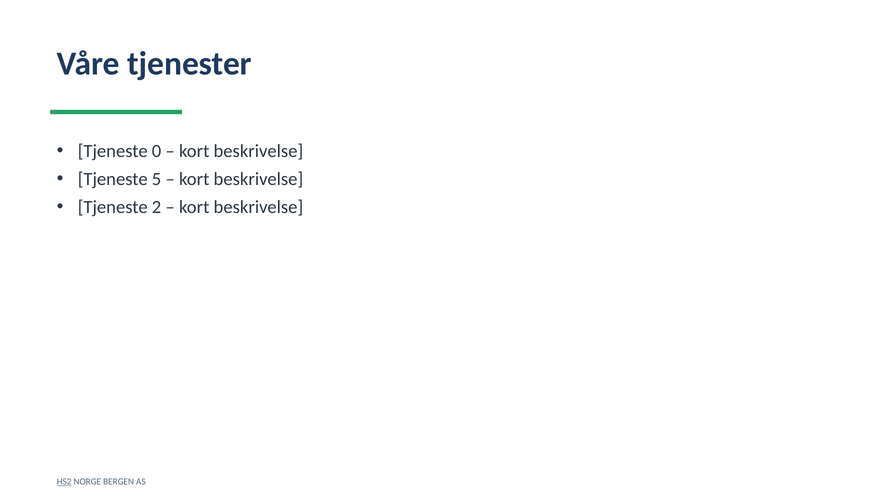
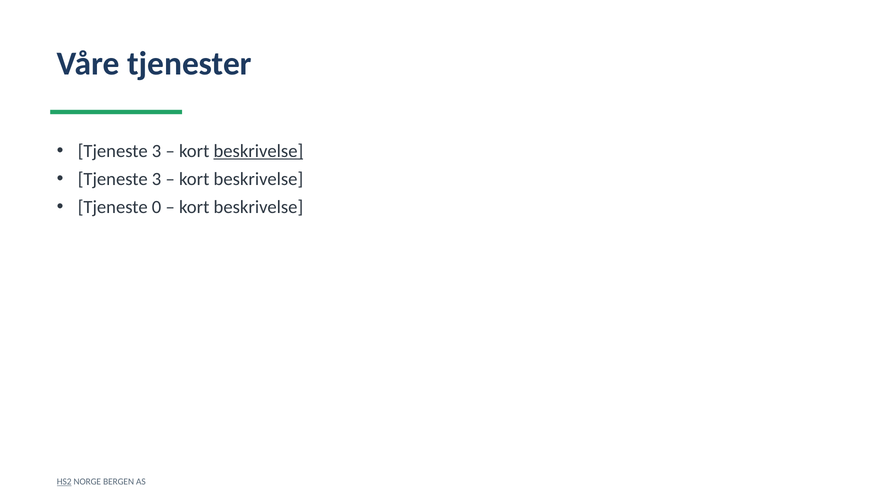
0: 0 -> 3 (157, 151)
beskrivelse underline: none -> present (258, 151)
5: 5 -> 3 (157, 179)
2: 2 -> 0 (157, 207)
